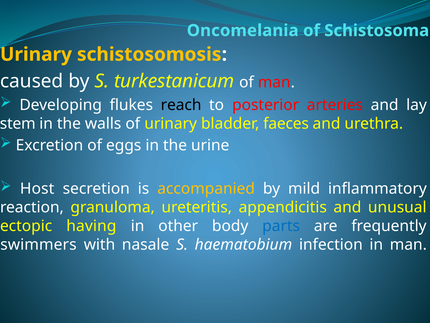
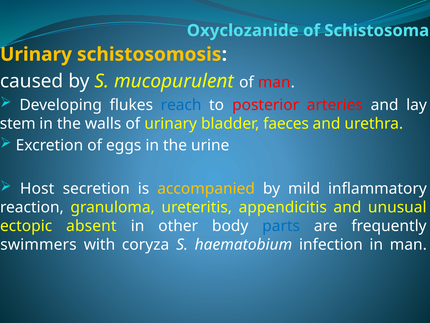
Oncomelania: Oncomelania -> Oxyclozanide (243, 31)
turkestanicum: turkestanicum -> mucopurulent (174, 81)
reach colour: black -> blue (181, 105)
having: having -> absent (91, 226)
nasale: nasale -> coryza (146, 244)
